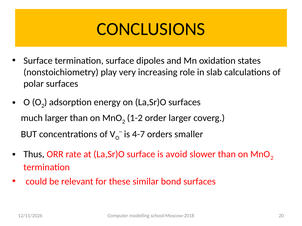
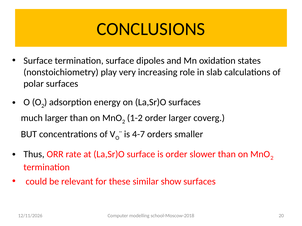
is avoid: avoid -> order (176, 155)
bond: bond -> show (171, 182)
